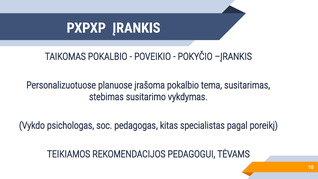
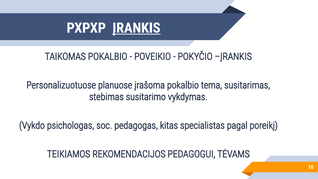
ĮRANKIS underline: none -> present (136, 28)
